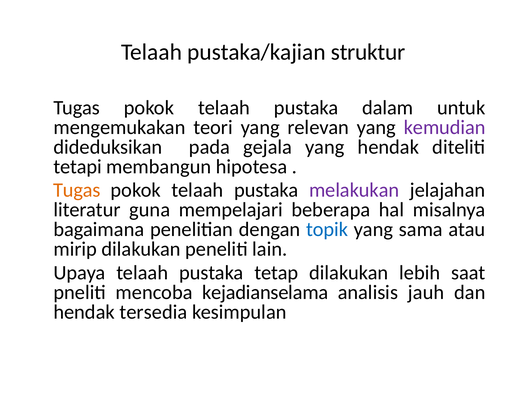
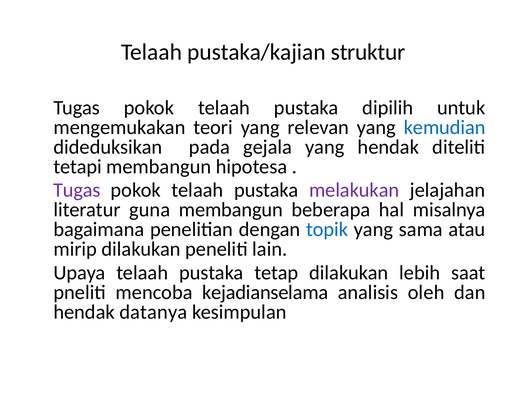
dalam: dalam -> dipilih (388, 108)
kemudian colour: purple -> blue (445, 127)
Tugas colour: orange -> purple (77, 190)
guna mempelajari: mempelajari -> membangun (231, 210)
jauh: jauh -> oleh (426, 292)
tersedia: tersedia -> datanya (153, 312)
